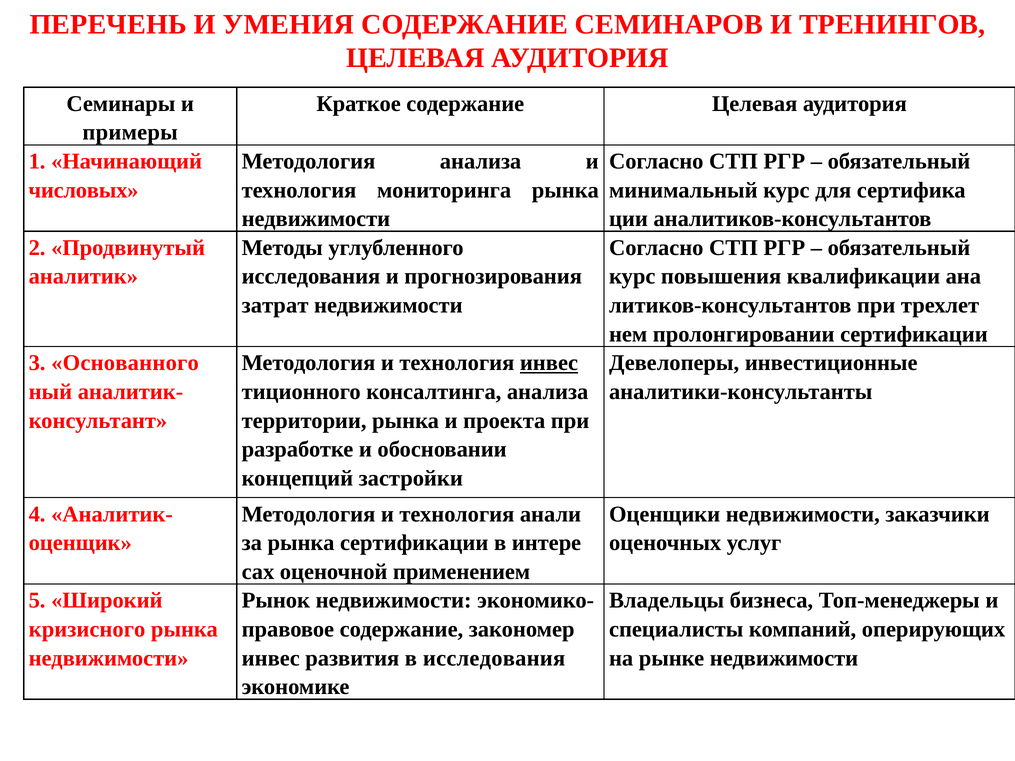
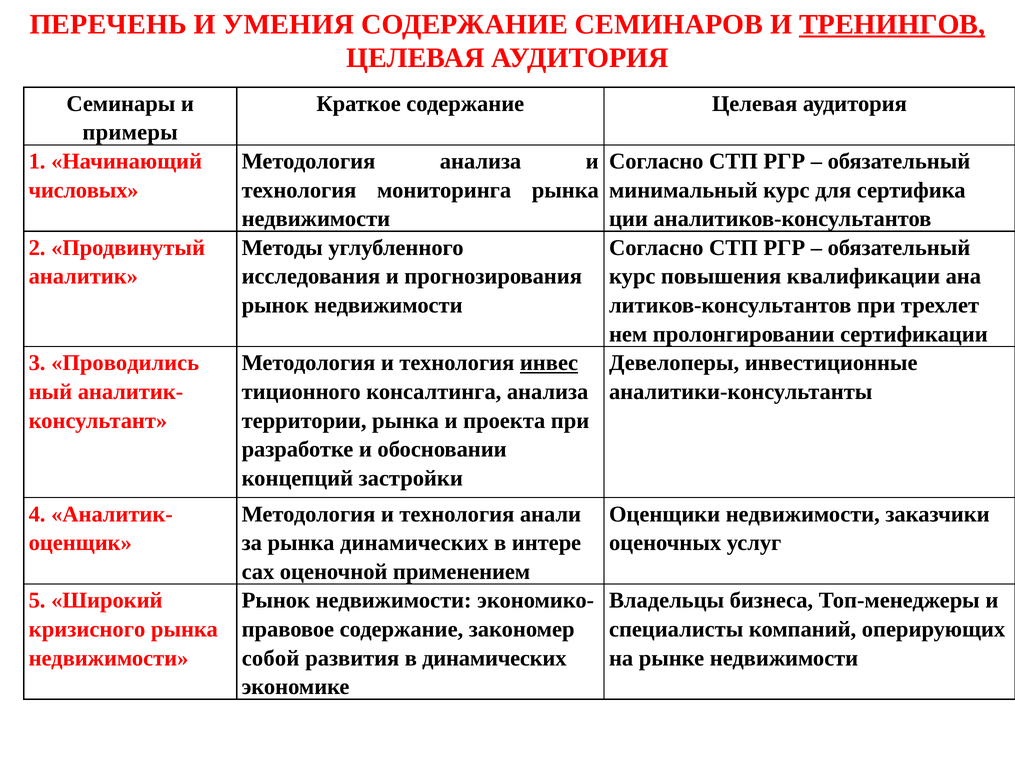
ТРЕНИНГОВ underline: none -> present (892, 24)
затрат: затрат -> рынок (275, 305)
Основанного: Основанного -> Проводились (125, 363)
рынка сертификации: сертификации -> динамических (414, 543)
инвес: инвес -> собой (271, 658)
в исследования: исследования -> динамических (494, 658)
